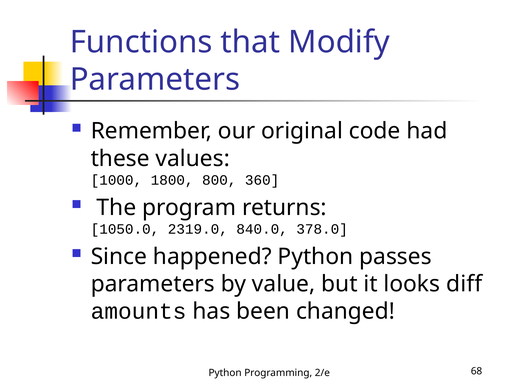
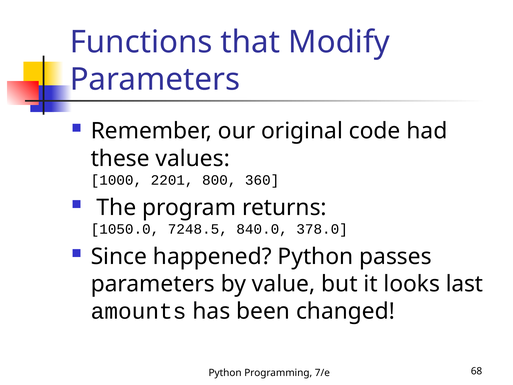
1800: 1800 -> 2201 (172, 180)
2319.0: 2319.0 -> 7248.5 (198, 229)
diff: diff -> last (465, 284)
2/e: 2/e -> 7/e (322, 373)
